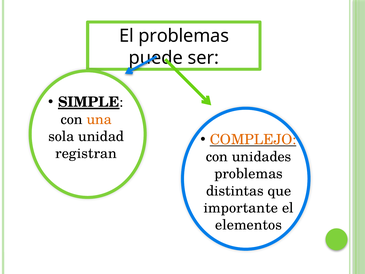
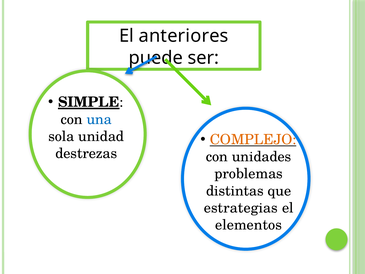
El problemas: problemas -> anteriores (184, 36)
una colour: orange -> blue (99, 119)
registran: registran -> destrezas (86, 153)
importante: importante -> estrategias (241, 208)
